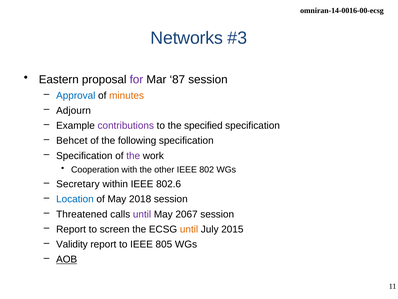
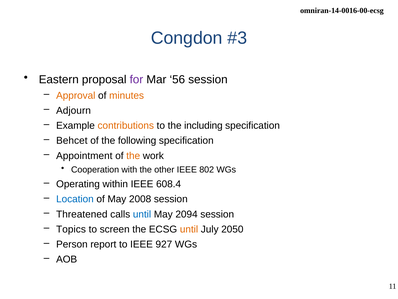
Networks: Networks -> Congdon (187, 38)
87: 87 -> 56 (177, 79)
Approval colour: blue -> orange (76, 95)
contributions colour: purple -> orange (126, 125)
specified: specified -> including (203, 125)
Specification: Specification -> Appointment (84, 155)
the colour: purple -> orange (133, 155)
Secretary: Secretary -> Operating (78, 184)
802.6: 802.6 -> 608.4 (169, 184)
2018: 2018 -> 2008 (140, 199)
until colour: purple -> blue (142, 214)
2067: 2067 -> 2094 (187, 214)
Report: Report -> Topics (71, 229)
2015: 2015 -> 2050 (232, 229)
Validity: Validity -> Person (72, 244)
805: 805 -> 927 (164, 244)
AOB underline: present -> none (67, 259)
